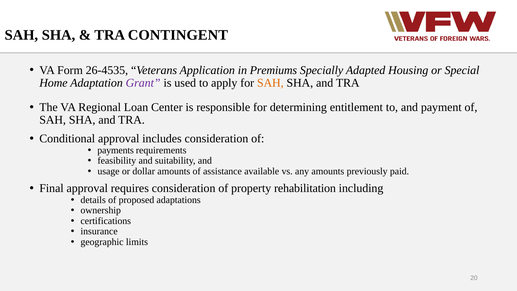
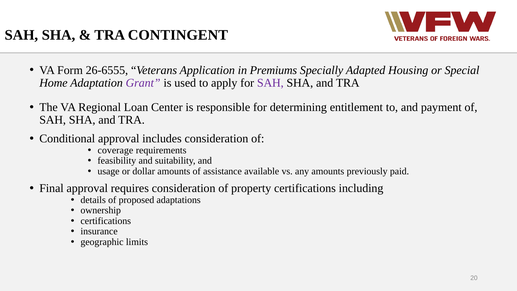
26-4535: 26-4535 -> 26-6555 (107, 70)
SAH colour: orange -> purple (270, 83)
payments: payments -> coverage (115, 150)
property rehabilitation: rehabilitation -> certifications (305, 188)
